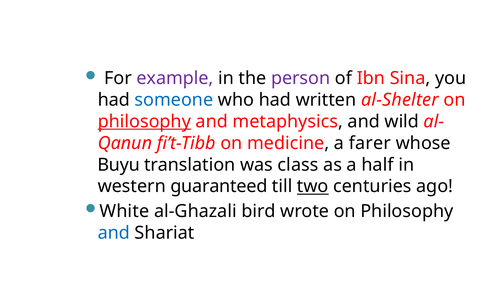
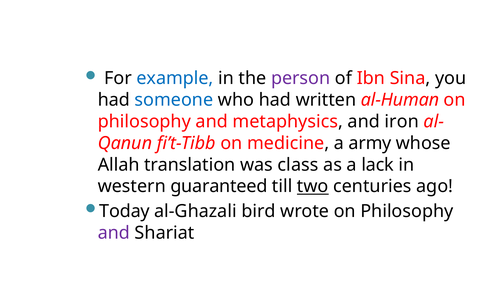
example colour: purple -> blue (175, 78)
al-Shelter: al-Shelter -> al-Human (400, 100)
philosophy underline: present -> none (144, 121)
wild: wild -> iron (402, 121)
farer: farer -> army (370, 143)
Buyu: Buyu -> Allah (119, 164)
half: half -> lack (378, 164)
White: White -> Today (125, 211)
and colour: blue -> purple (114, 233)
